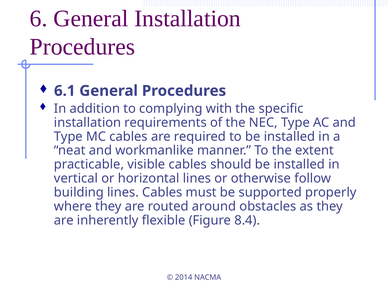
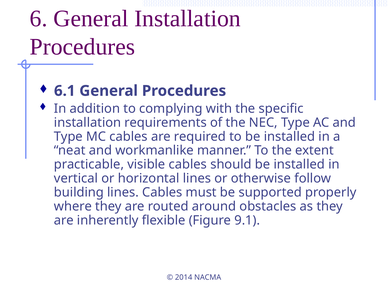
8.4: 8.4 -> 9.1 (247, 220)
